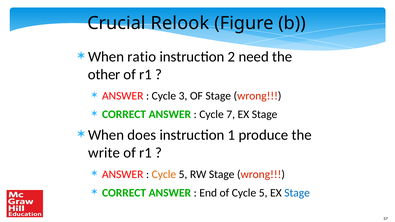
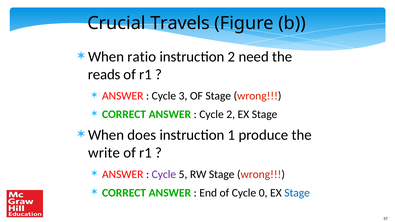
Relook: Relook -> Travels (180, 23)
other: other -> reads (104, 75)
Cycle 7: 7 -> 2 (231, 114)
Cycle colour: orange -> purple (164, 174)
of Cycle 5: 5 -> 0 (263, 193)
